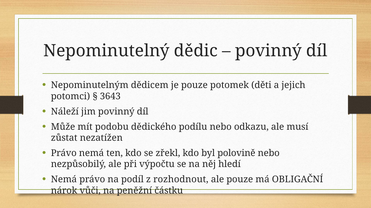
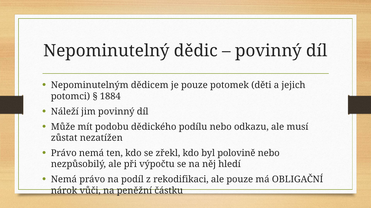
3643: 3643 -> 1884 (110, 97)
rozhodnout: rozhodnout -> rekodifikaci (181, 180)
